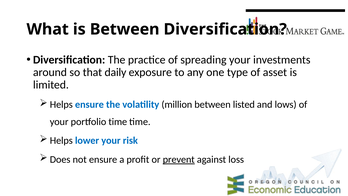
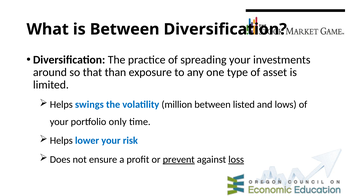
daily: daily -> than (115, 72)
Helps ensure: ensure -> swings (89, 105)
portfolio time: time -> only (118, 122)
loss underline: none -> present (236, 159)
